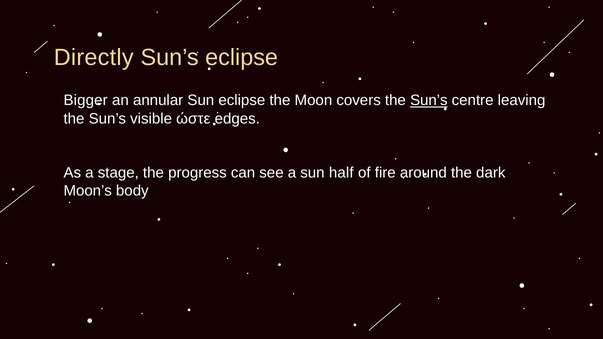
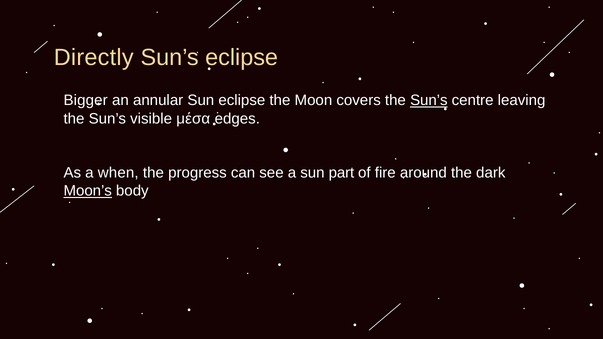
ώστε: ώστε -> μέσα (193, 119)
stage: stage -> when (118, 173)
half: half -> part (341, 173)
Moon’s underline: none -> present (88, 191)
